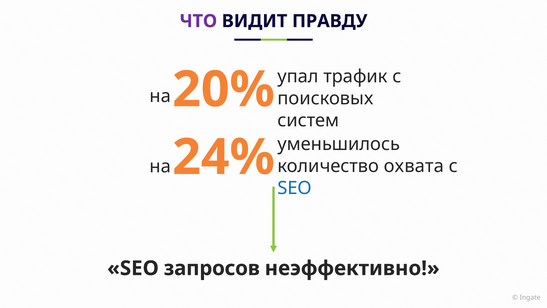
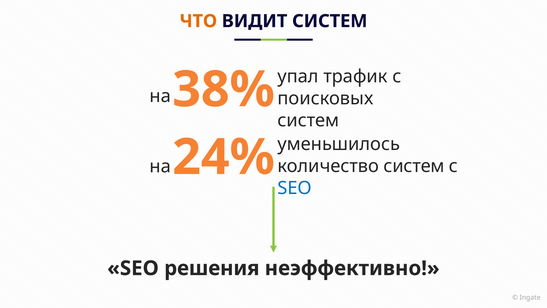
ЧТО colour: purple -> orange (198, 21)
ВИДИТ ПРАВДУ: ПРАВДУ -> СИСТЕМ (330, 21)
20%: 20% -> 38% (224, 90)
количество охвата: охвата -> систем (414, 166)
запросов: запросов -> решения (212, 268)
